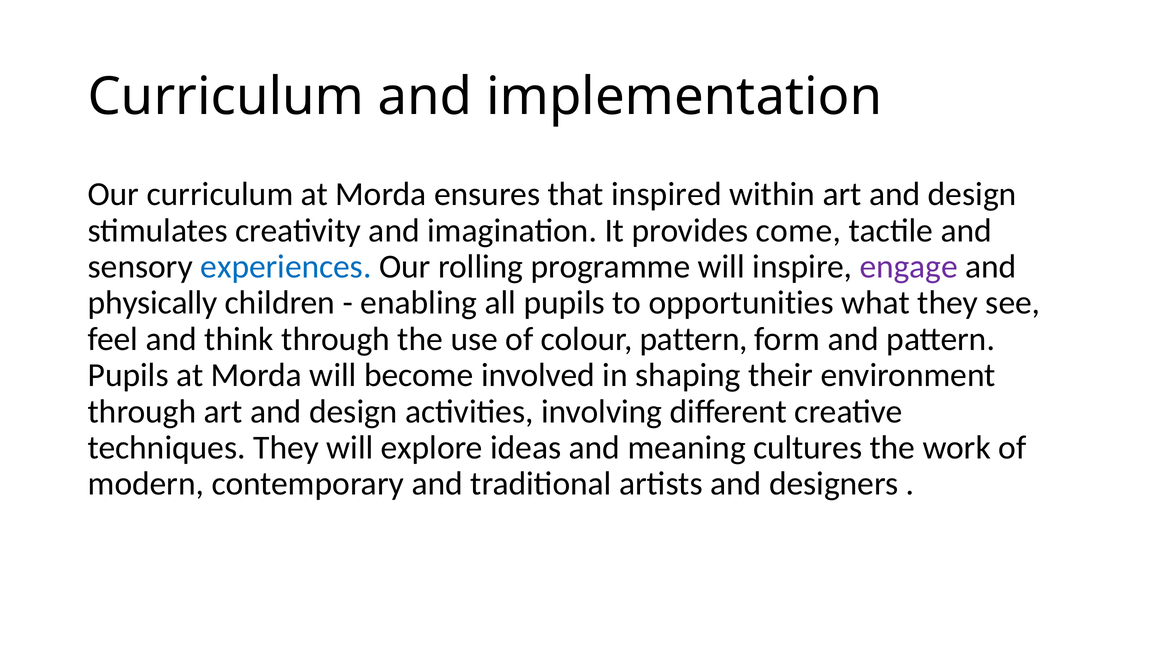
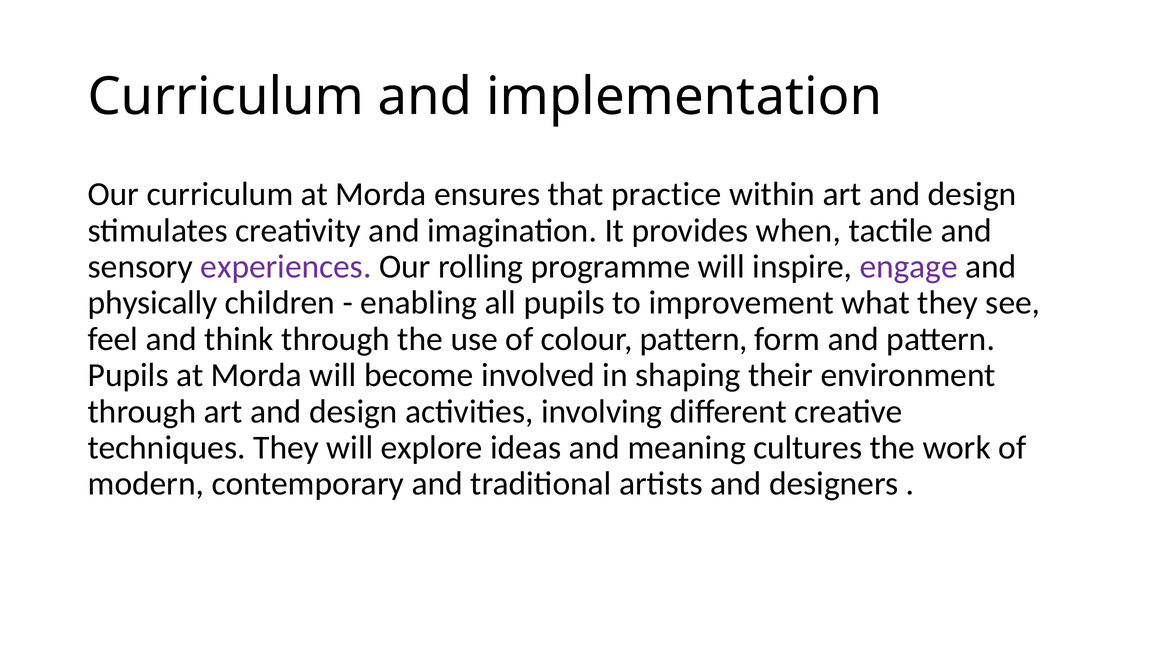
inspired: inspired -> practice (666, 195)
come: come -> when (798, 231)
experiences colour: blue -> purple (286, 267)
opportunities: opportunities -> improvement (741, 303)
